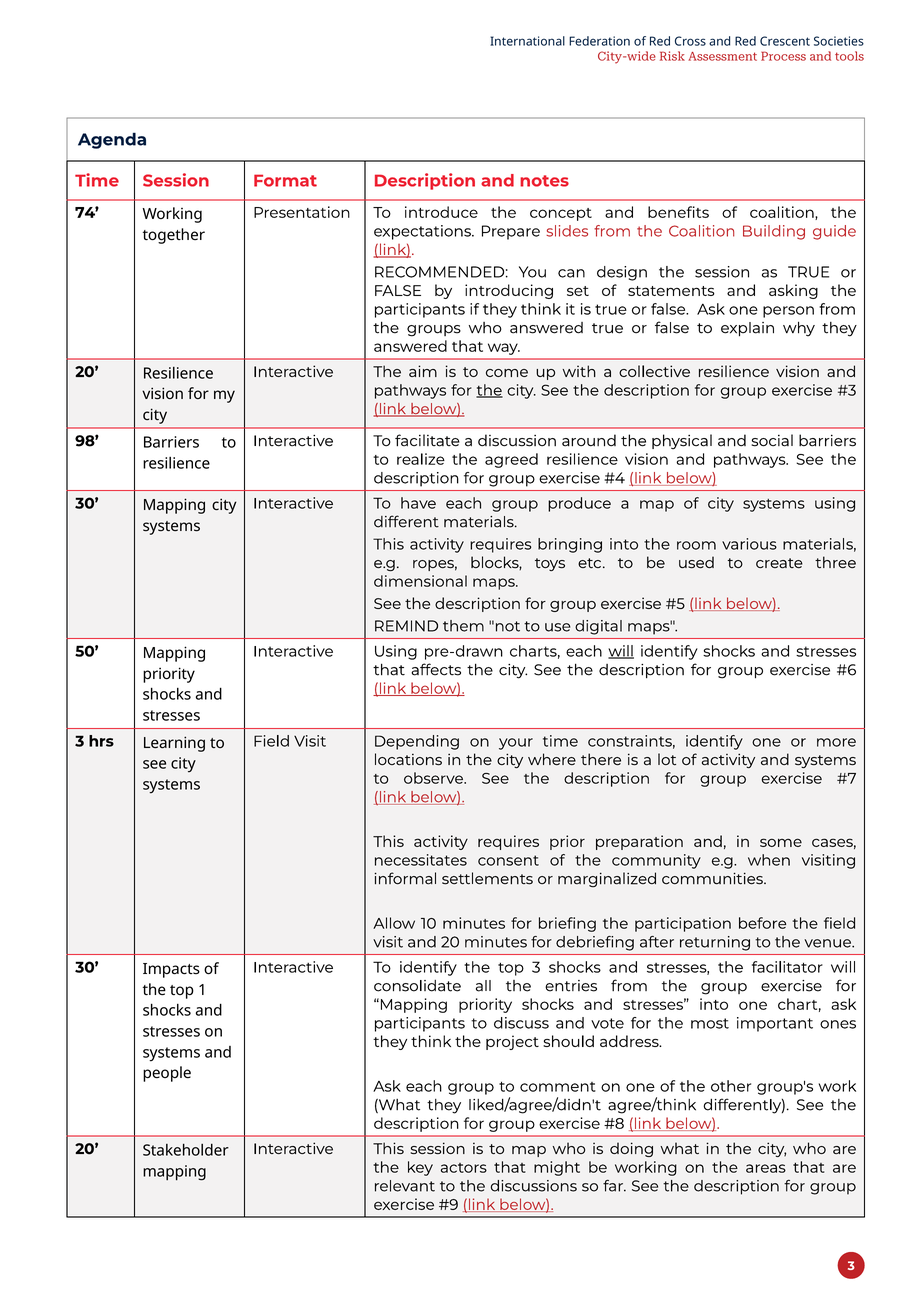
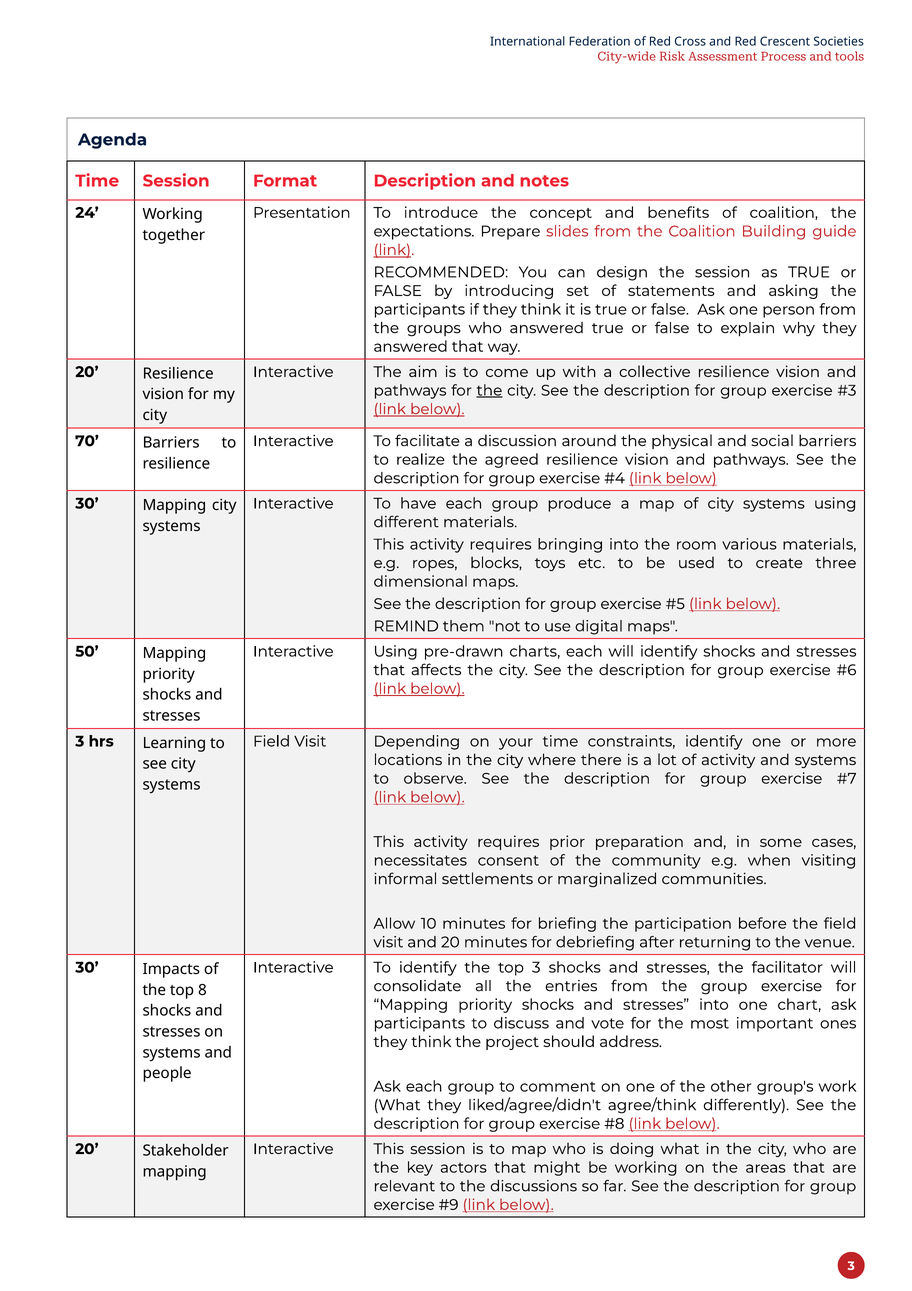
74: 74 -> 24 (87, 213)
98: 98 -> 70 (87, 441)
will underline: present -> none (621, 651)
1: 1 -> 8 (202, 989)
